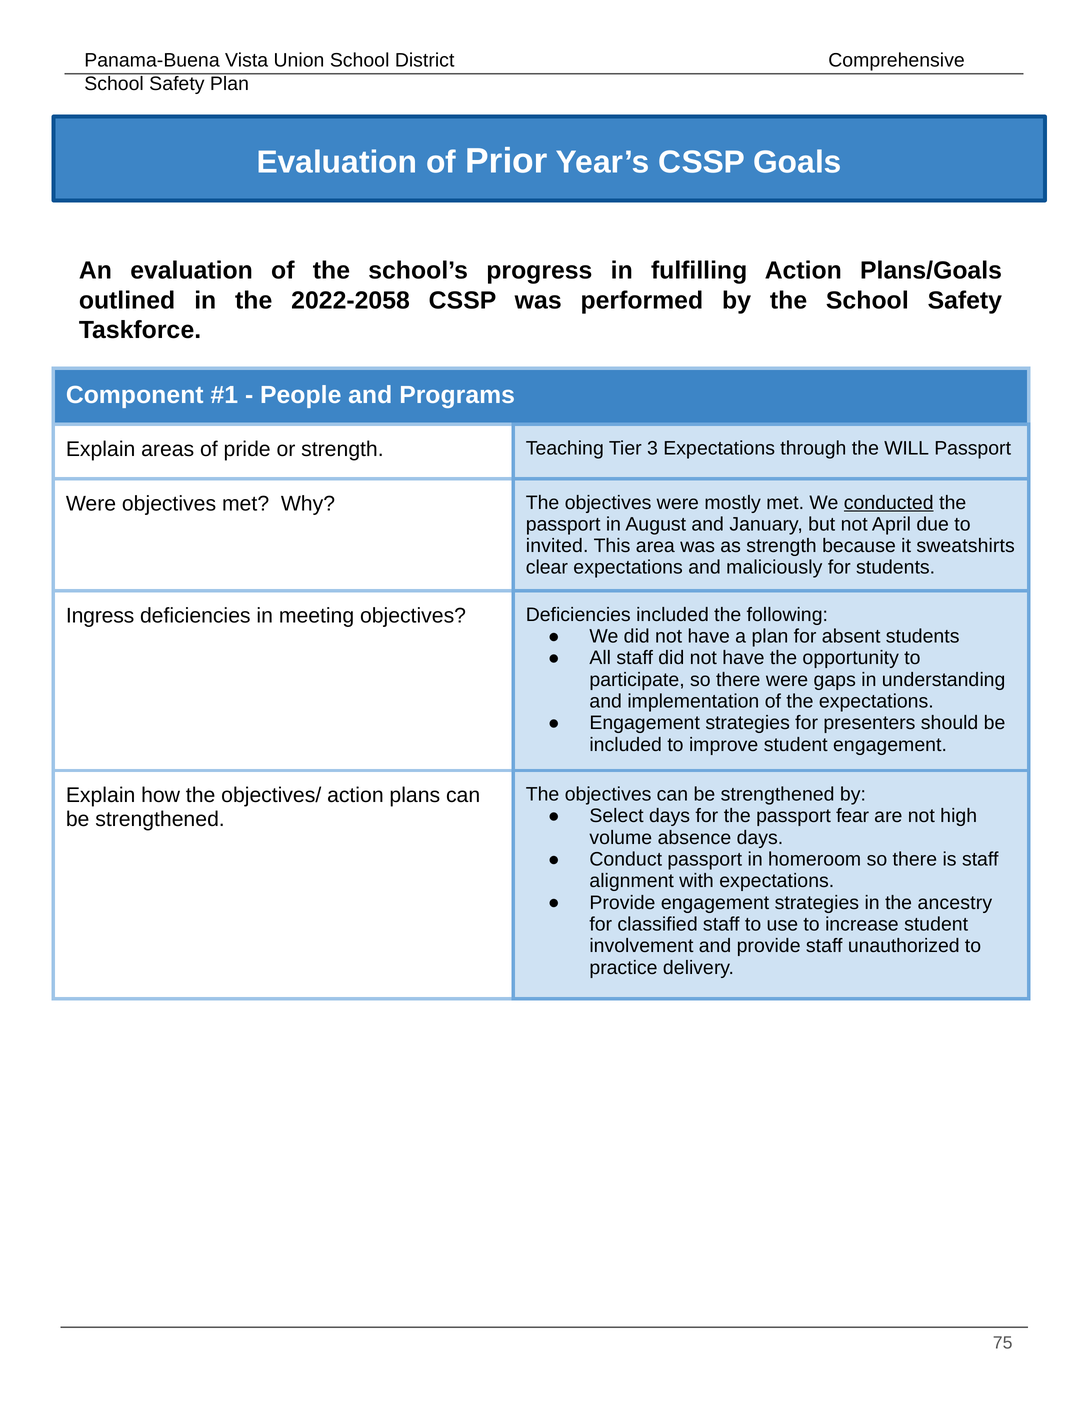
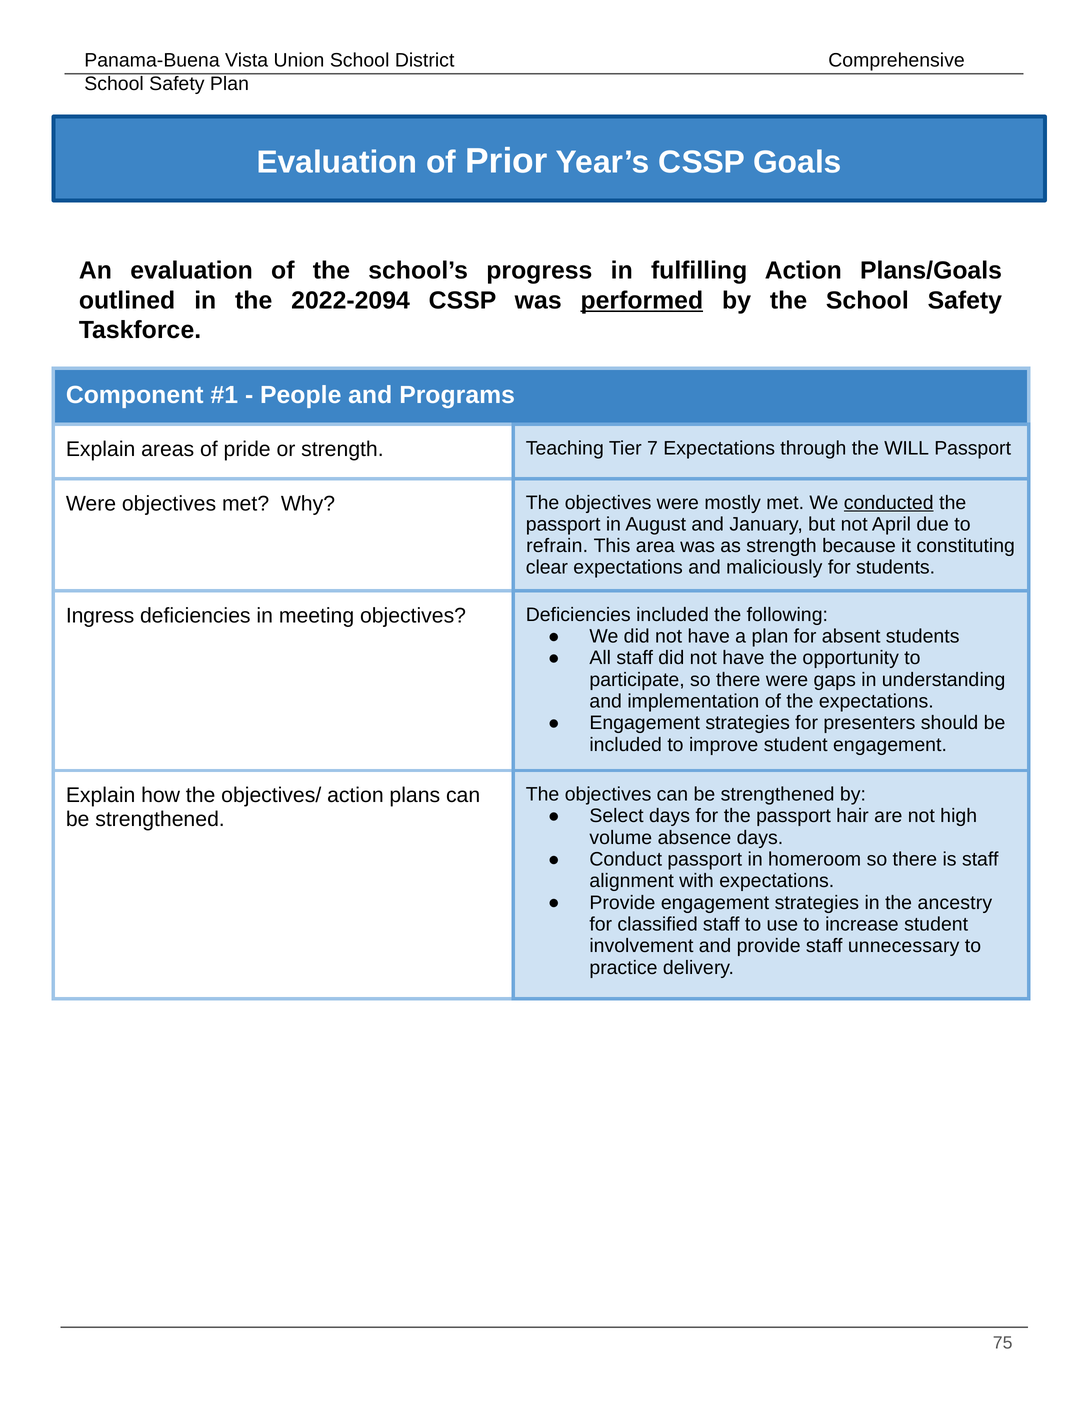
2022-2058: 2022-2058 -> 2022-2094 (351, 300)
performed underline: none -> present (642, 300)
3: 3 -> 7 (652, 448)
invited: invited -> refrain (557, 546)
sweatshirts: sweatshirts -> constituting (966, 546)
fear: fear -> hair (852, 816)
unauthorized: unauthorized -> unnecessary (904, 945)
